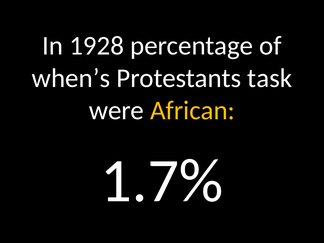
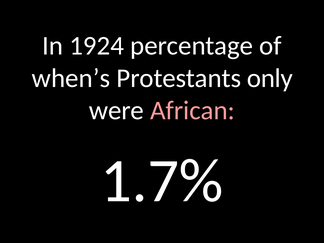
1928: 1928 -> 1924 (97, 46)
task: task -> only (270, 78)
African colour: yellow -> pink (192, 111)
